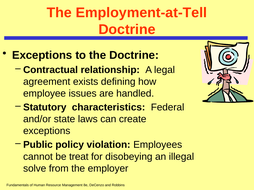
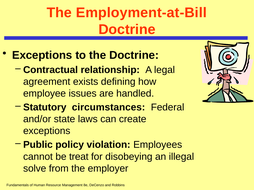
Employment-at-Tell: Employment-at-Tell -> Employment-at-Bill (141, 13)
characteristics: characteristics -> circumstances (109, 108)
